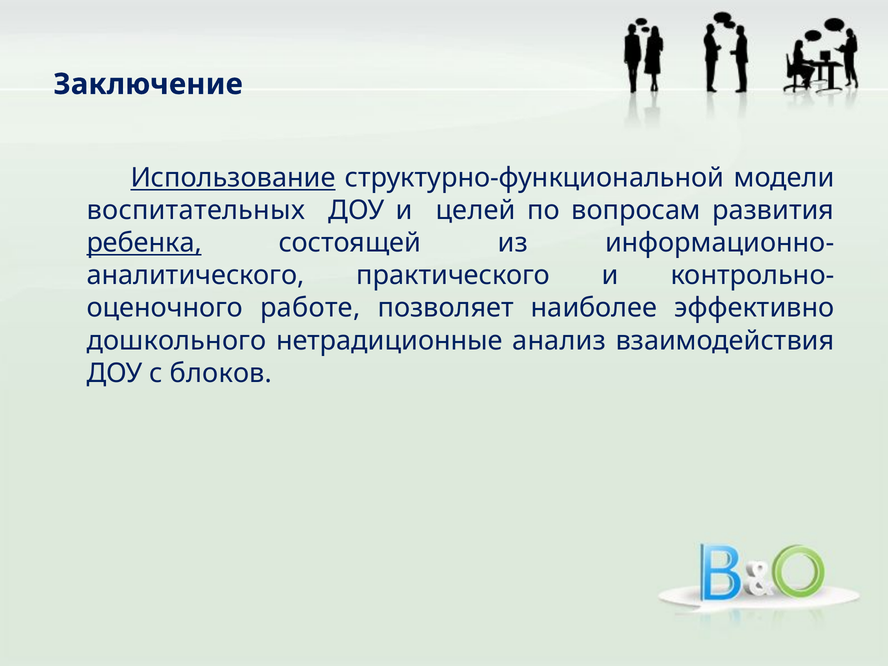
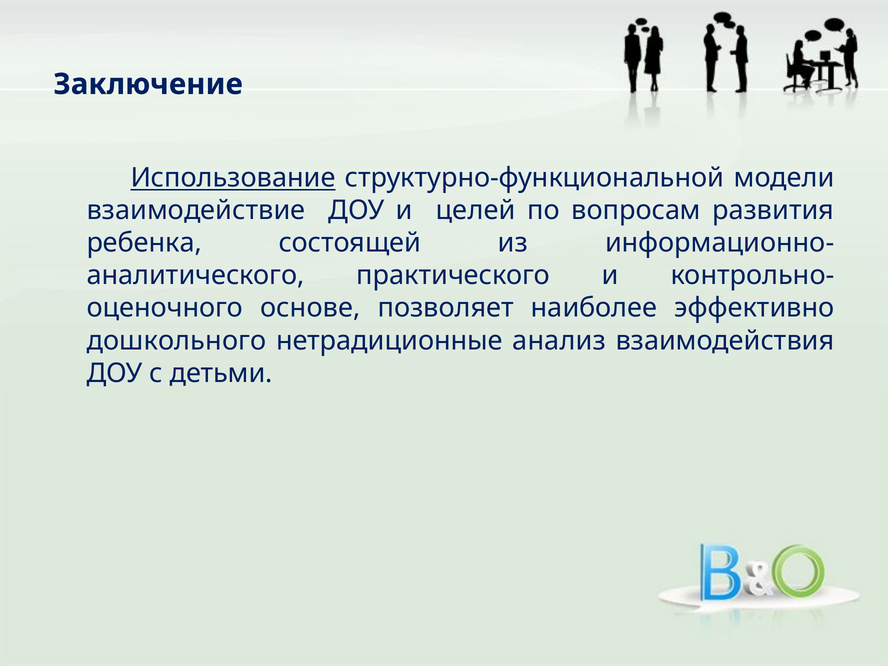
воспитательных: воспитательных -> взаимодействие (196, 210)
ребенка underline: present -> none (144, 243)
работе: работе -> основе (310, 308)
блоков: блоков -> детьми (221, 373)
